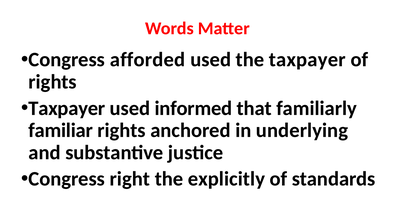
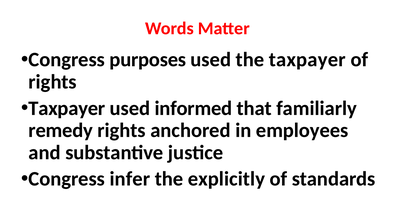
afforded: afforded -> purposes (148, 60)
familiar: familiar -> remedy (61, 131)
underlying: underlying -> employees (302, 131)
right: right -> infer (130, 179)
